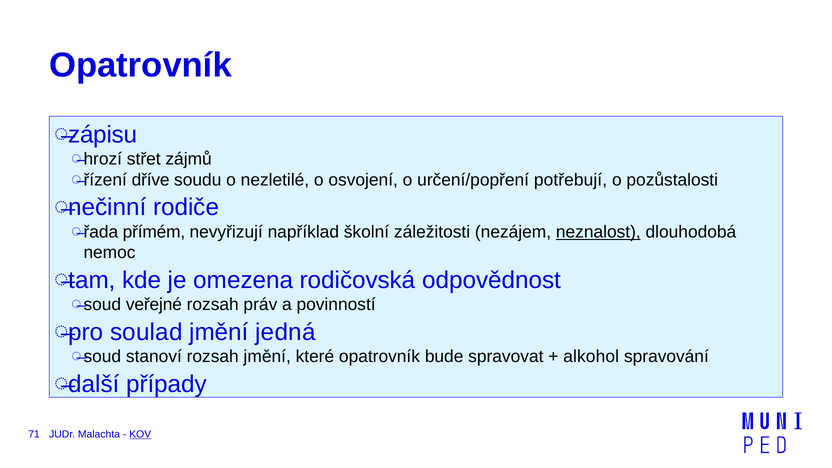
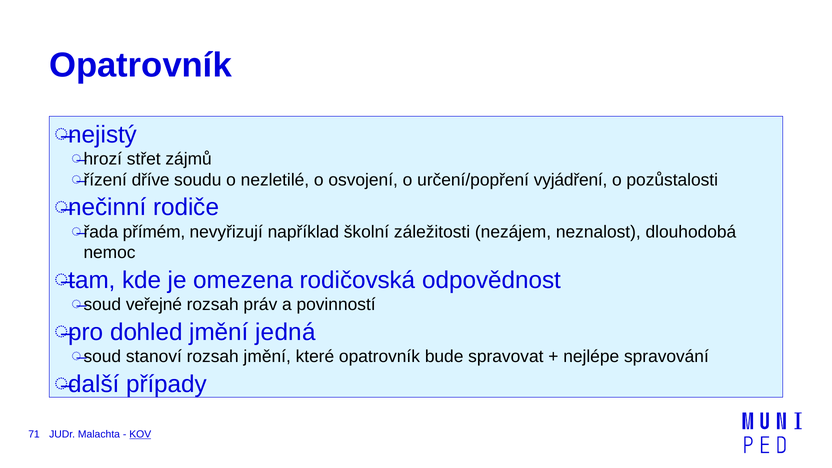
zápisu: zápisu -> nejistý (103, 135)
potřebují: potřebují -> vyjádření (571, 180)
neznalost underline: present -> none (598, 232)
soulad: soulad -> dohled (146, 332)
alkohol: alkohol -> nejlépe (591, 357)
